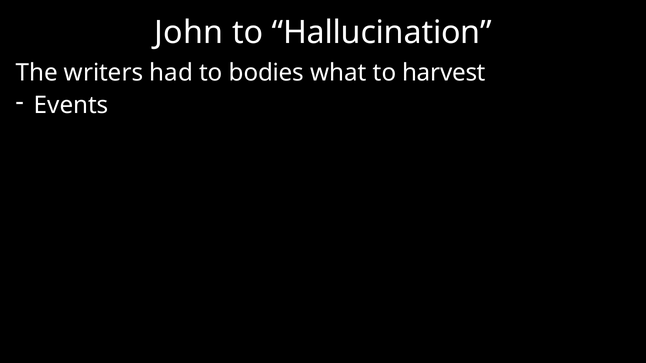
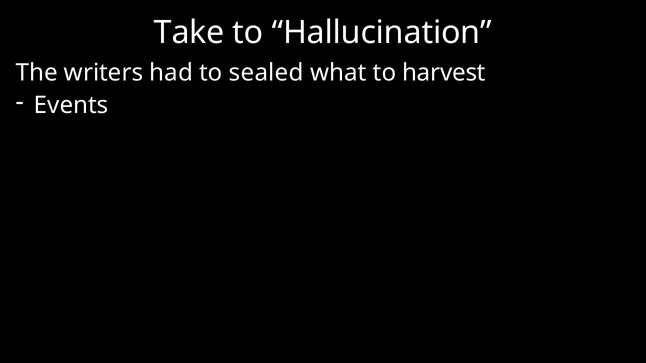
John: John -> Take (189, 33)
bodies: bodies -> sealed (266, 73)
